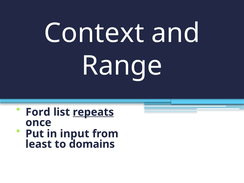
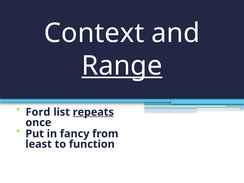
Range underline: none -> present (122, 66)
input: input -> fancy (75, 134)
domains: domains -> function (92, 144)
